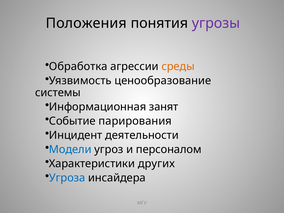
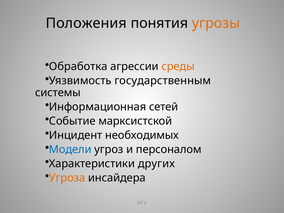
угрозы colour: purple -> orange (216, 23)
ценообразование: ценообразование -> государственным (163, 81)
занят: занят -> сетей (164, 107)
парирования: парирования -> марксистской (135, 121)
деятельности: деятельности -> необходимых (142, 135)
Угроза colour: blue -> orange (67, 178)
